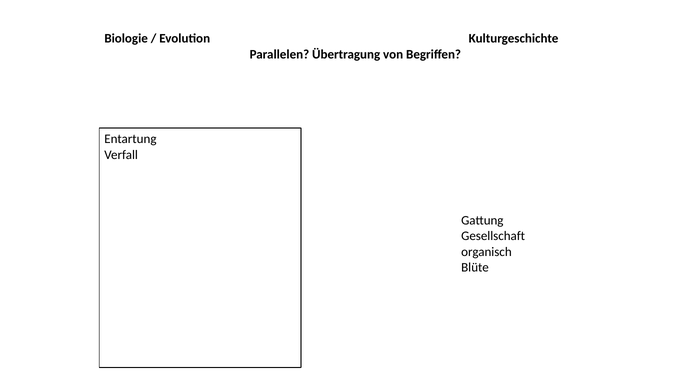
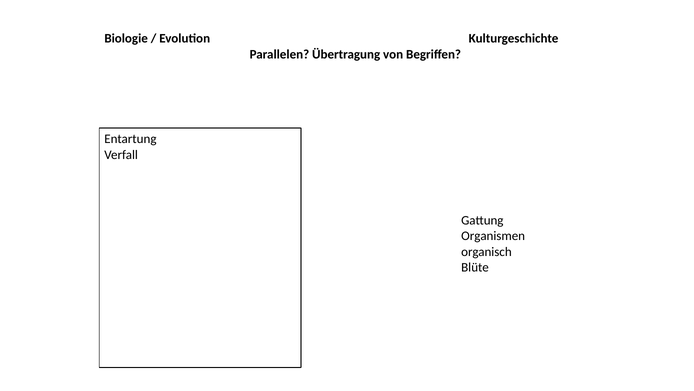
Gesellschaft: Gesellschaft -> Organismen (493, 236)
